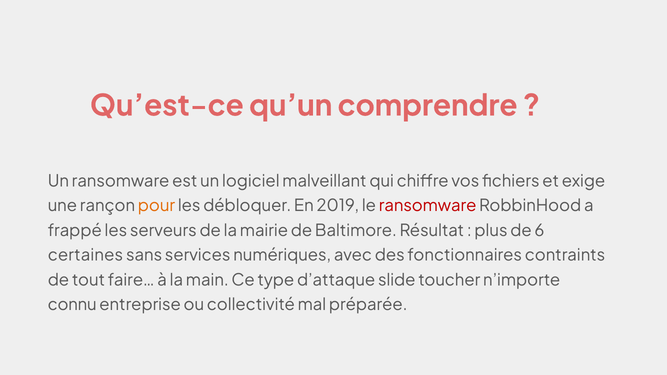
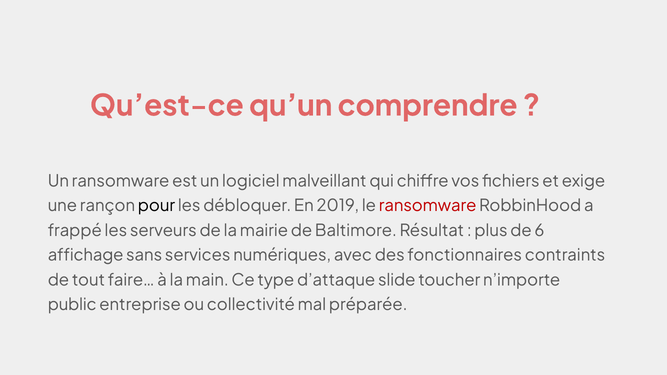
pour colour: orange -> black (156, 206)
certaines: certaines -> affichage (86, 256)
connu: connu -> public (72, 305)
